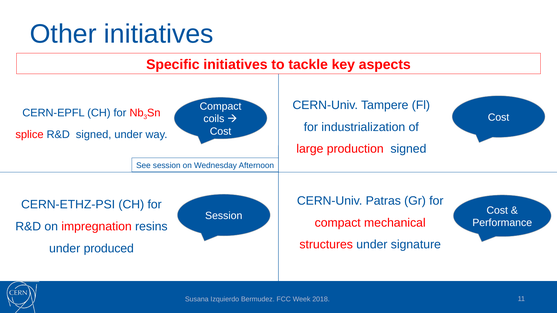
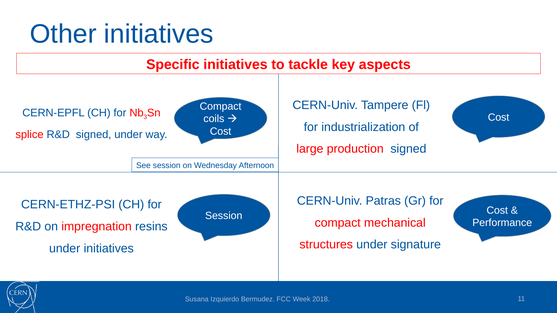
under produced: produced -> initiatives (109, 249)
